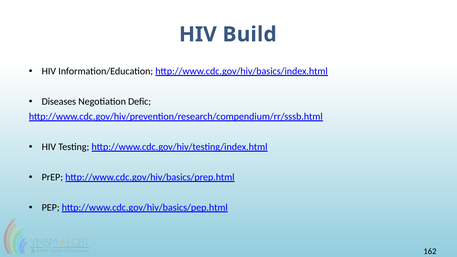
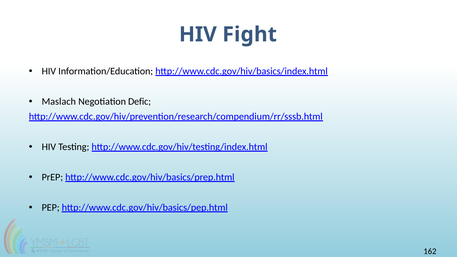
Build: Build -> Fight (250, 34)
Diseases: Diseases -> Maslach (59, 102)
